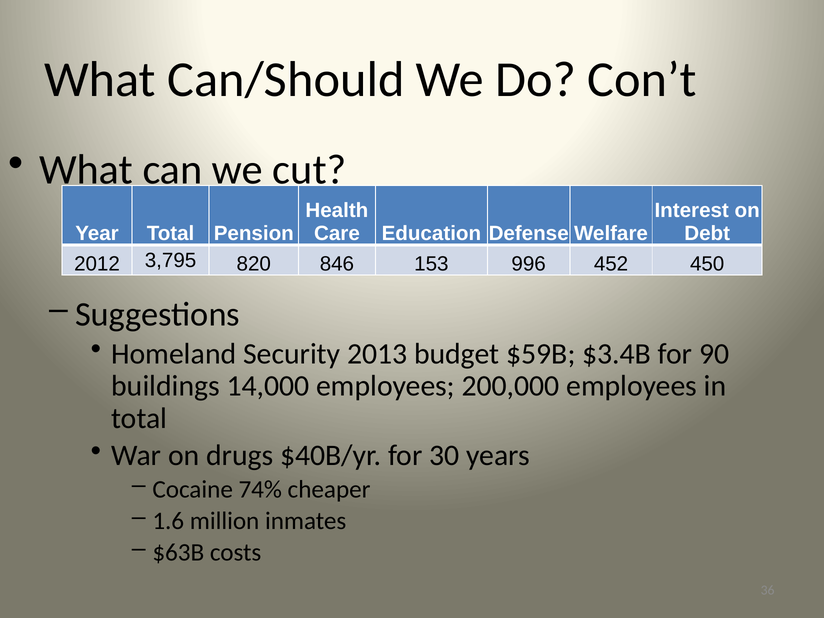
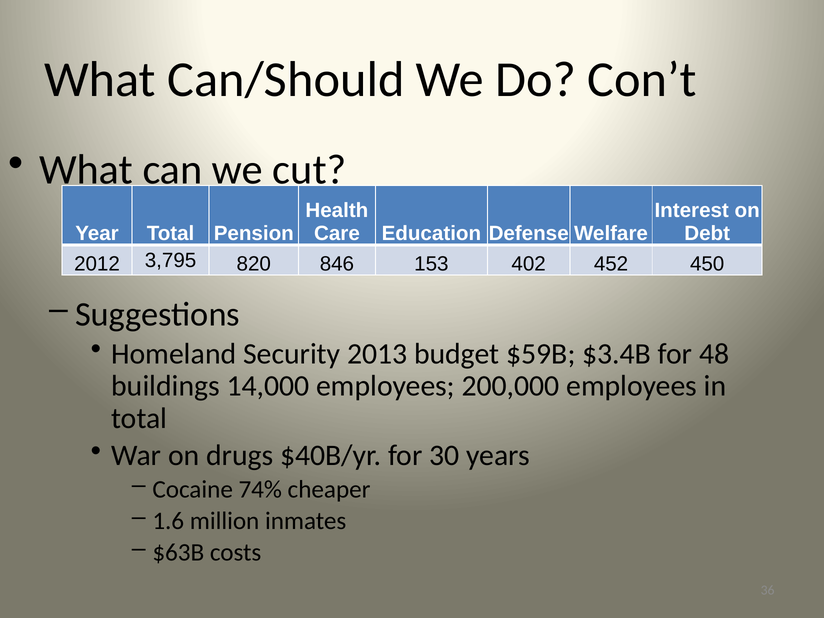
996: 996 -> 402 (529, 264)
90: 90 -> 48 (714, 354)
